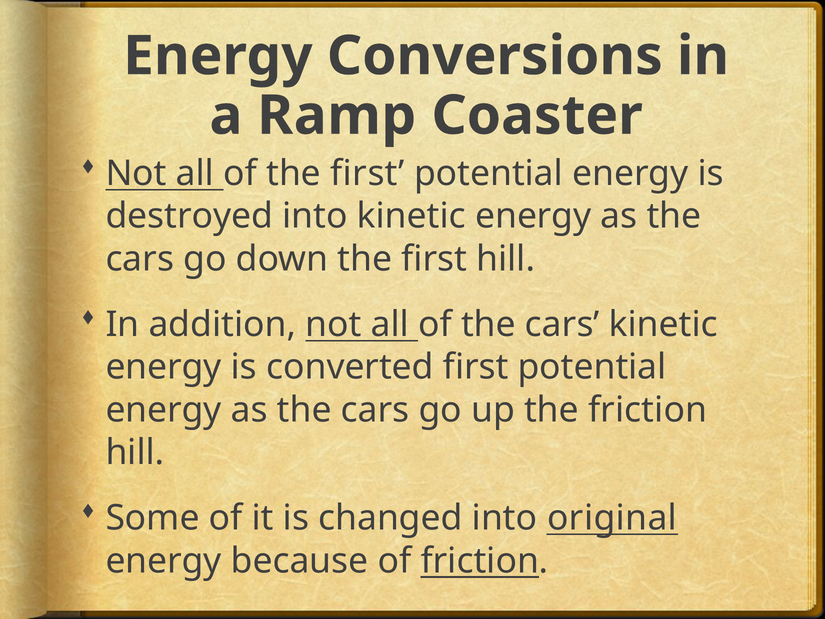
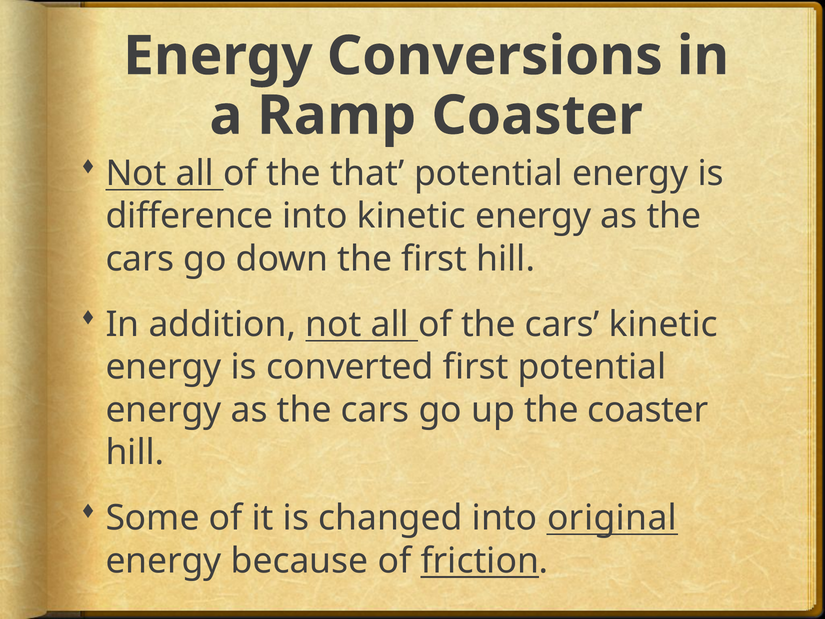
of the first: first -> that (367, 174)
destroyed: destroyed -> difference (189, 216)
the friction: friction -> coaster (648, 410)
